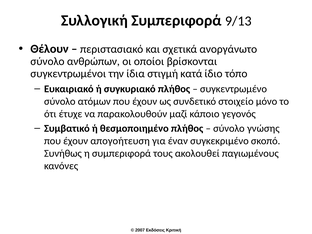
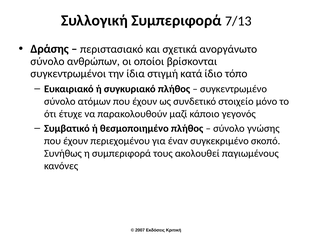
9/13: 9/13 -> 7/13 (238, 21)
Θέλουν: Θέλουν -> Δράσης (50, 49)
απογοήτευση: απογοήτευση -> περιεχομένου (120, 141)
